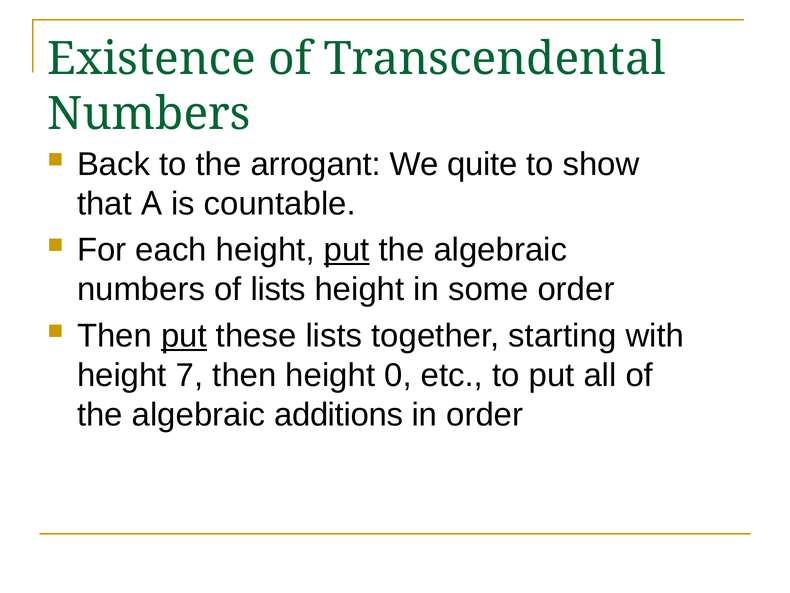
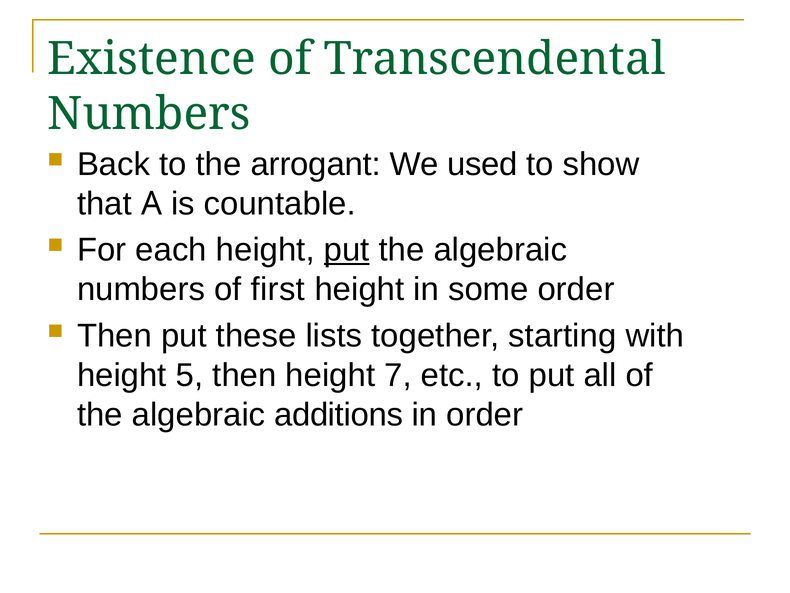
quite: quite -> used (482, 164)
of lists: lists -> first (278, 289)
put underline: present -> none (184, 335)
7: 7 -> 5 (189, 375)
0: 0 -> 7 (398, 375)
